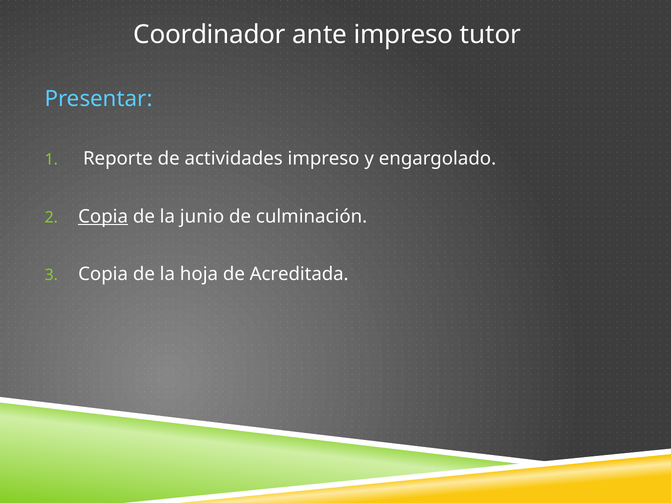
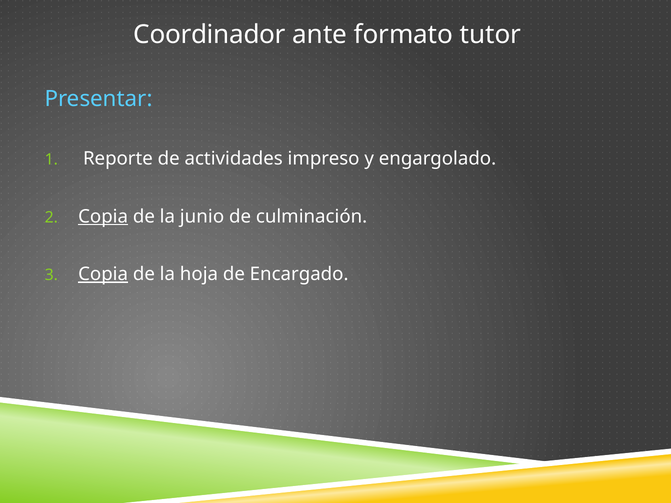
ante impreso: impreso -> formato (403, 35)
Copia underline: none -> present (103, 274)
Acreditada: Acreditada -> Encargado (299, 274)
